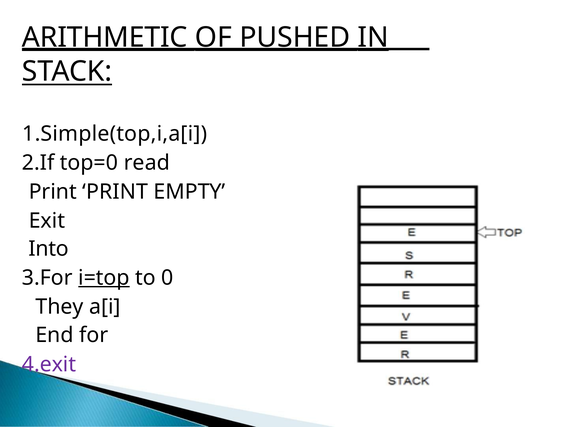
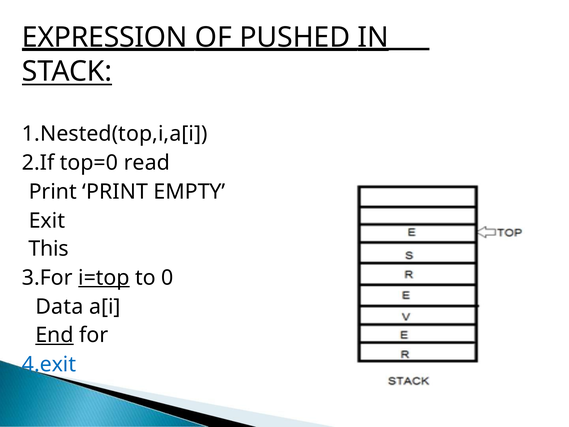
ARITHMETIC: ARITHMETIC -> EXPRESSION (105, 37)
1.Simple(top,i,a[i: 1.Simple(top,i,a[i -> 1.Nested(top,i,a[i (115, 134)
Into: Into -> This (49, 249)
They: They -> Data (59, 307)
End underline: none -> present (55, 335)
4.exit colour: purple -> blue (49, 364)
